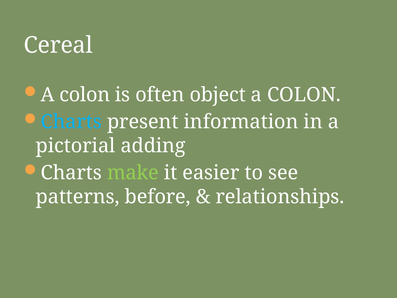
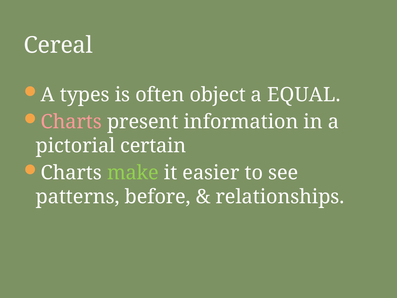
colon: colon -> types (85, 95)
COLON: COLON -> EQUAL (304, 95)
Charts colour: light blue -> pink (71, 122)
adding: adding -> certain (153, 146)
